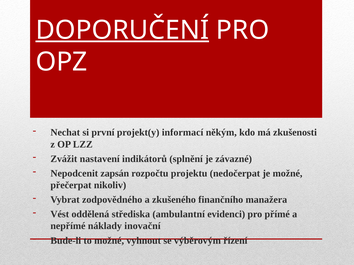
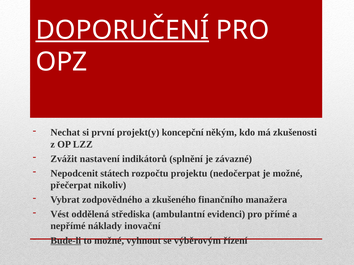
informací: informací -> koncepční (183, 133)
zapsán: zapsán -> státech (115, 174)
Bude-li underline: none -> present (66, 241)
